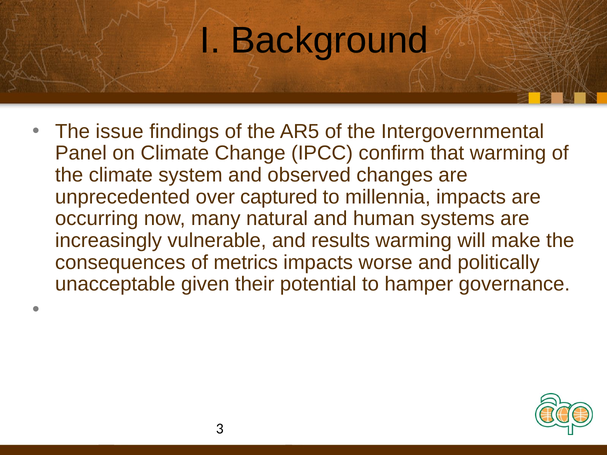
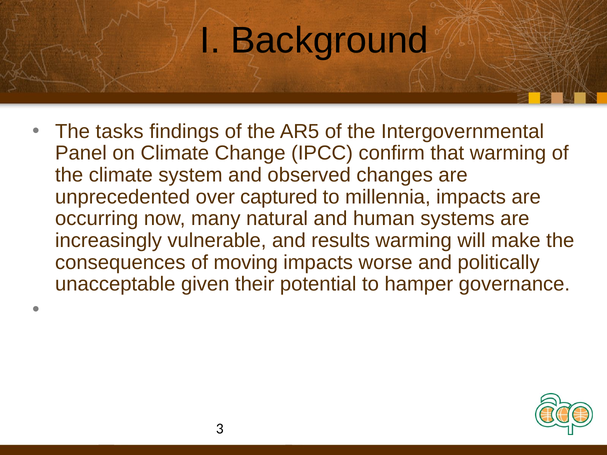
issue: issue -> tasks (120, 132)
metrics: metrics -> moving (246, 263)
